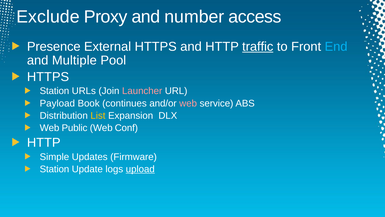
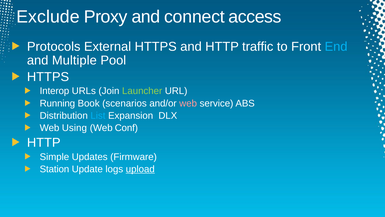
number: number -> connect (194, 17)
Presence: Presence -> Protocols (54, 46)
traffic underline: present -> none (258, 46)
Station: Station -> Interop (54, 91)
Launcher colour: pink -> light green (142, 91)
Payload: Payload -> Running (57, 103)
continues: continues -> scenarios (124, 103)
List colour: yellow -> light blue (98, 115)
Public: Public -> Using (74, 128)
